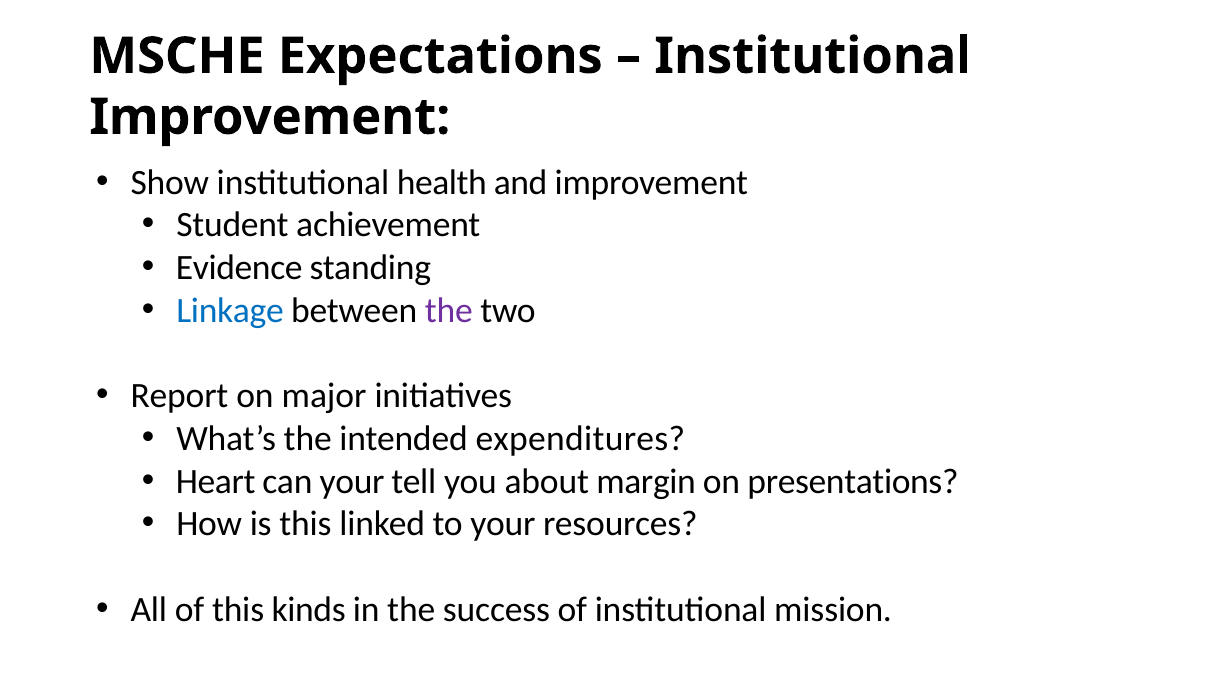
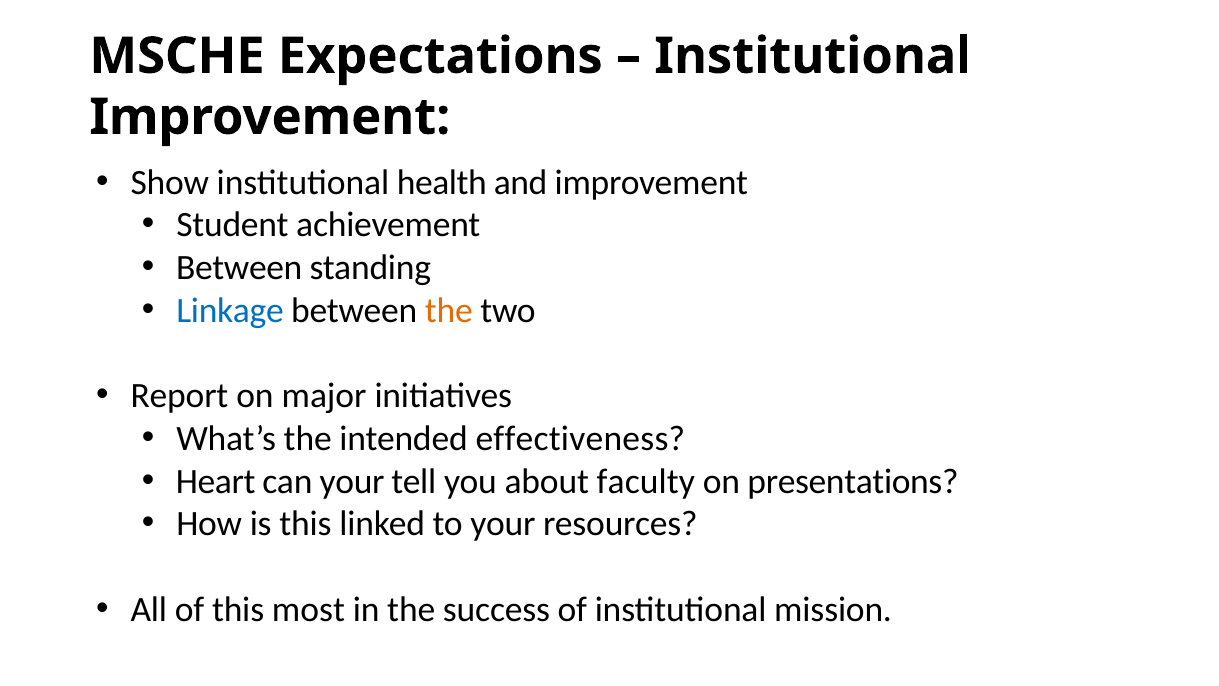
Evidence: Evidence -> Between (239, 268)
the colour: purple -> orange (449, 310)
expenditures: expenditures -> effectiveness (580, 439)
margin: margin -> faculty (646, 481)
kinds: kinds -> most (308, 609)
